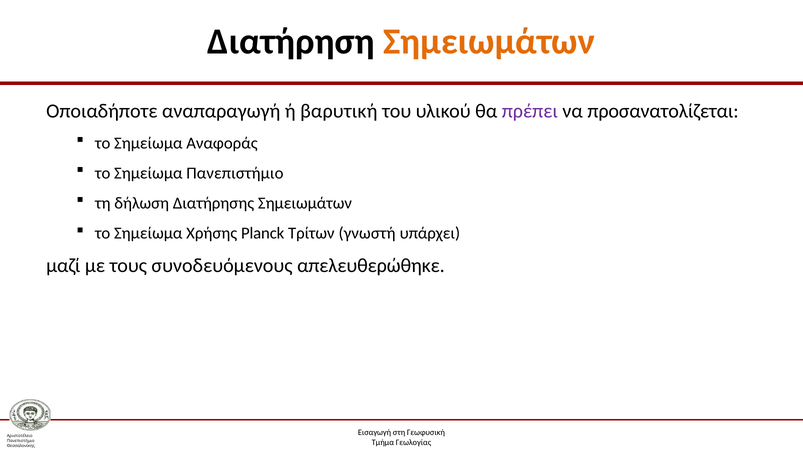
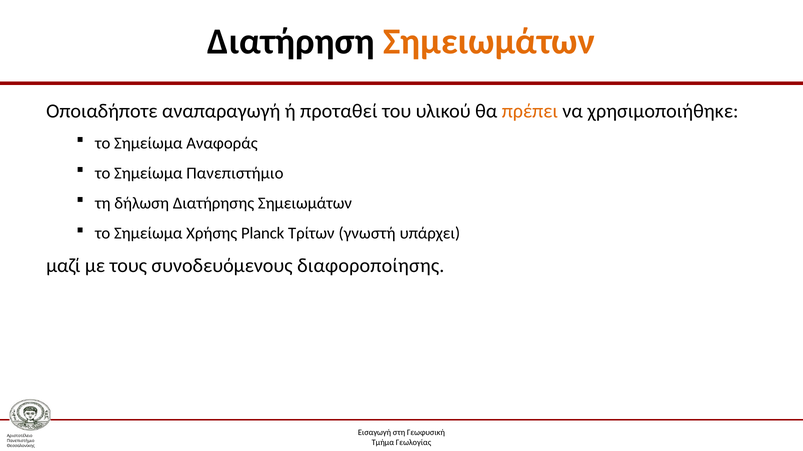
βαρυτική: βαρυτική -> προταθεί (339, 111)
πρέπει colour: purple -> orange (530, 111)
προσανατολίζεται: προσανατολίζεται -> χρησιμοποιήθηκε (663, 111)
απελευθερώθηκε: απελευθερώθηκε -> διαφοροποίησης (371, 266)
